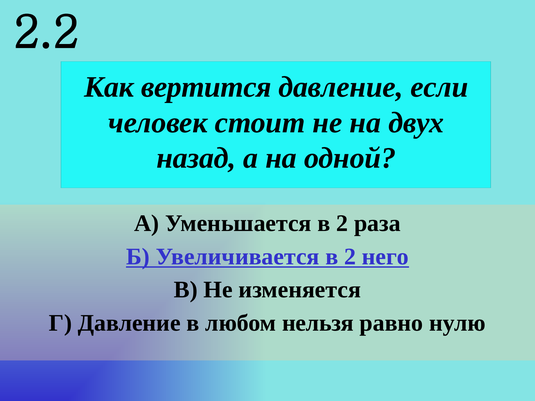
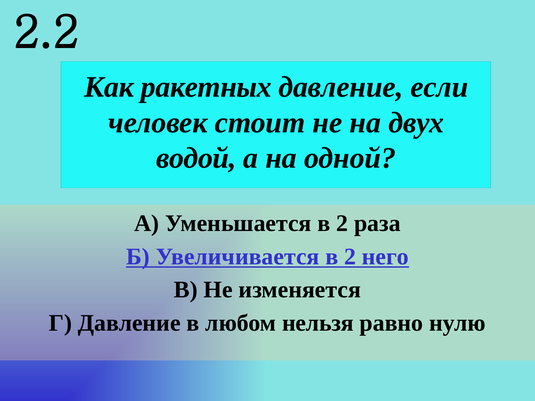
вертится: вертится -> ракетных (206, 87)
назад: назад -> водой (196, 158)
